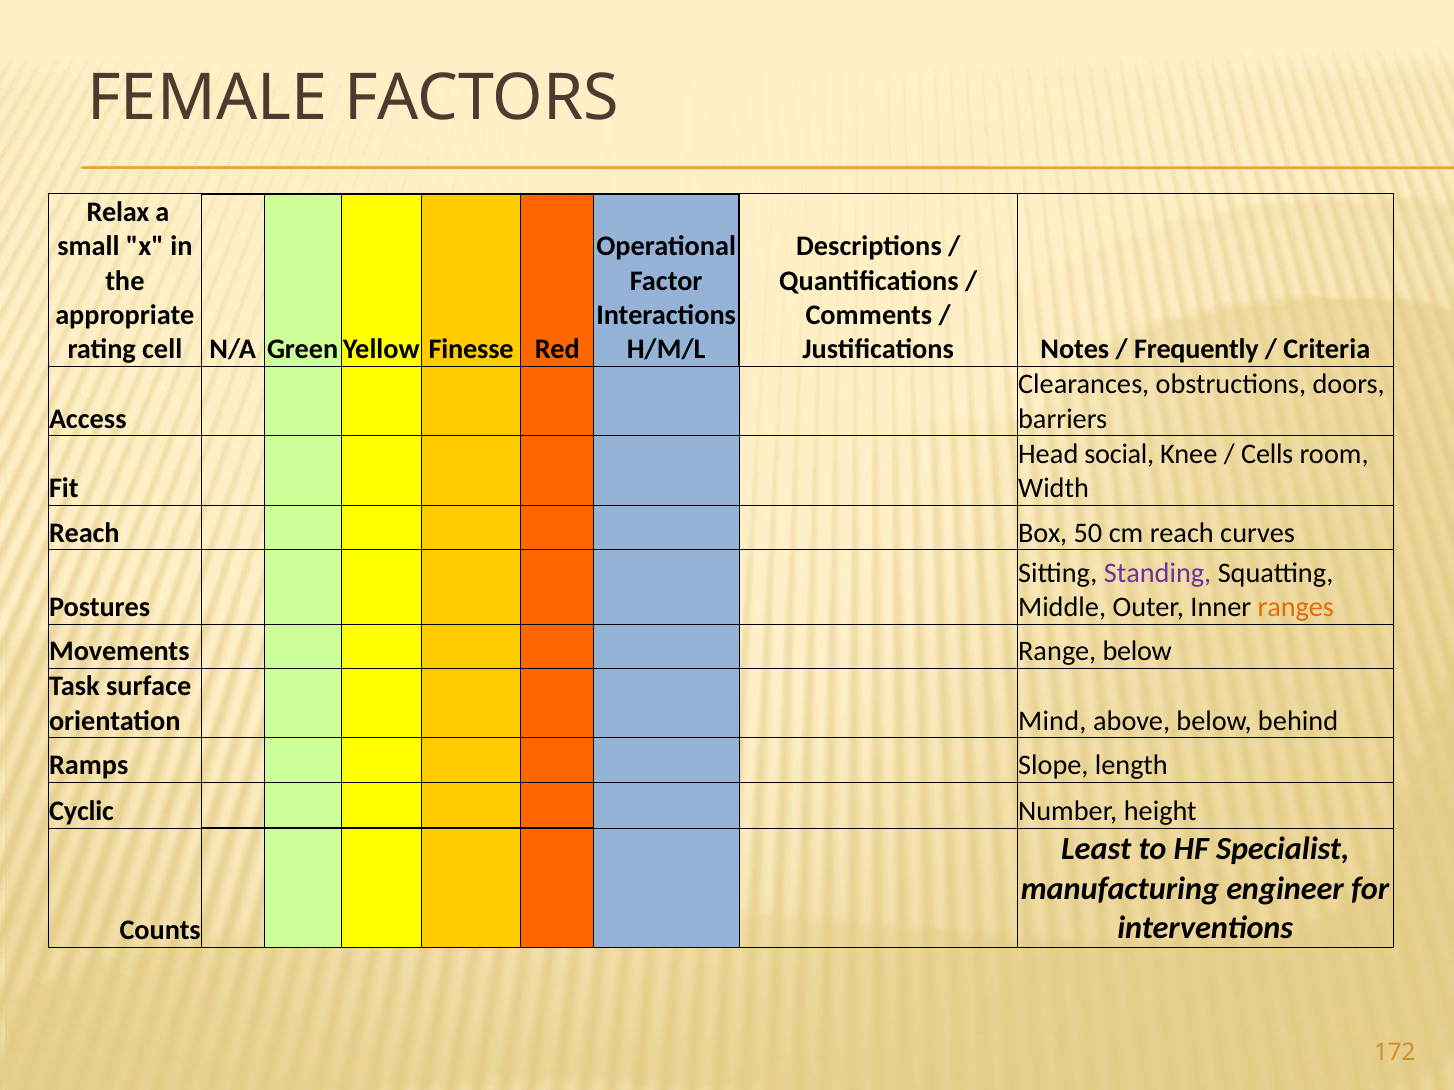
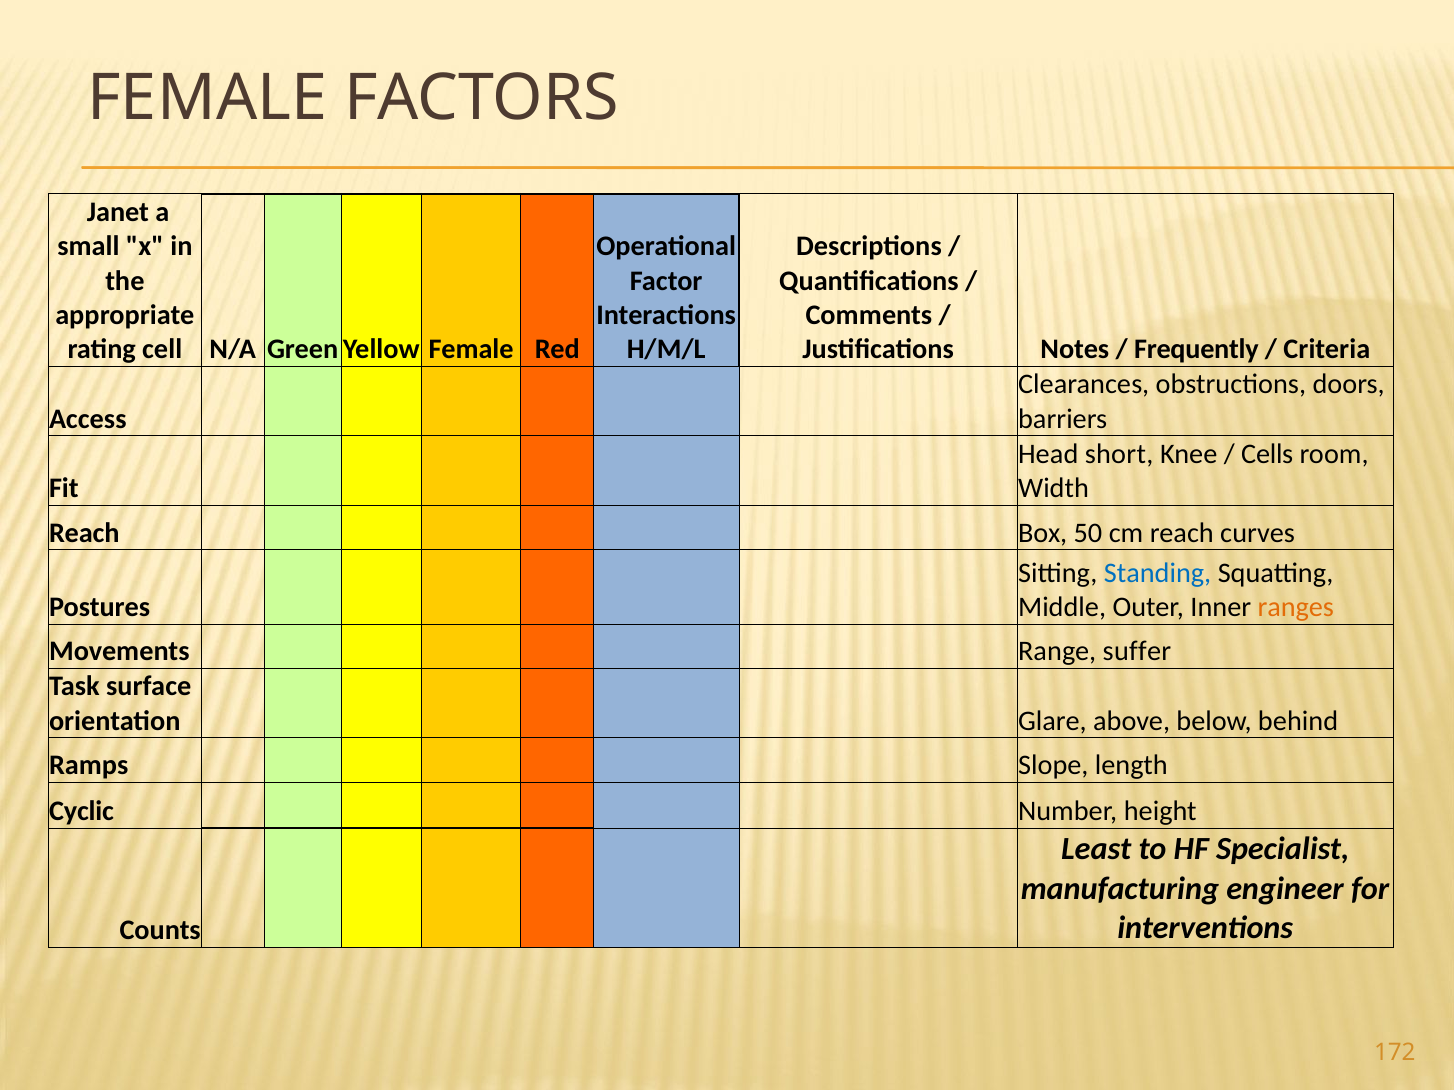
Relax: Relax -> Janet (118, 212)
Finesse: Finesse -> Female (471, 350)
social: social -> short (1119, 454)
Standing colour: purple -> blue (1158, 573)
Range below: below -> suffer (1137, 652)
Mind: Mind -> Glare (1052, 721)
